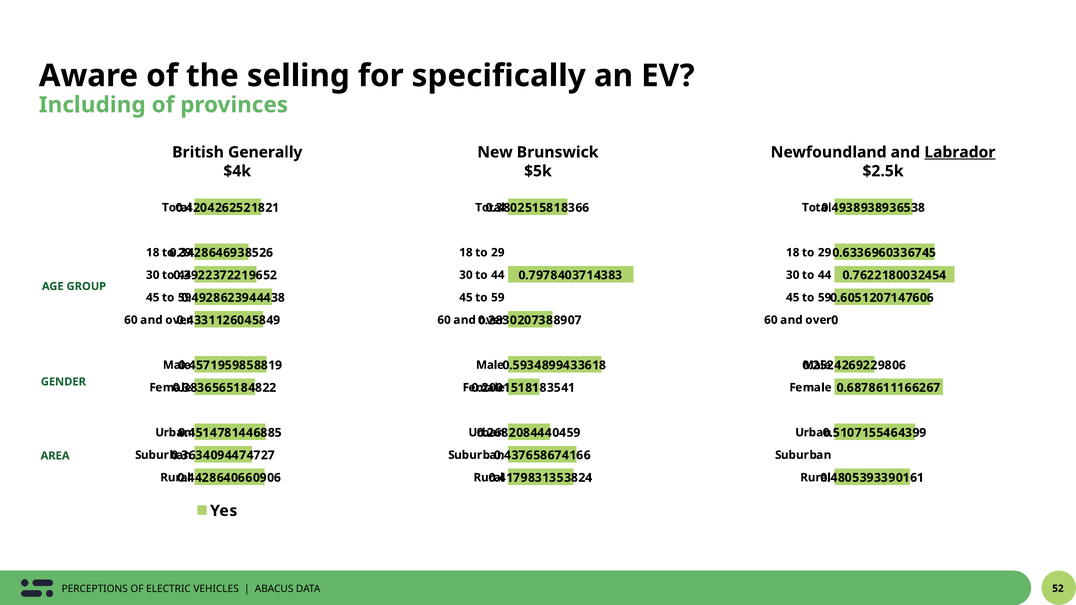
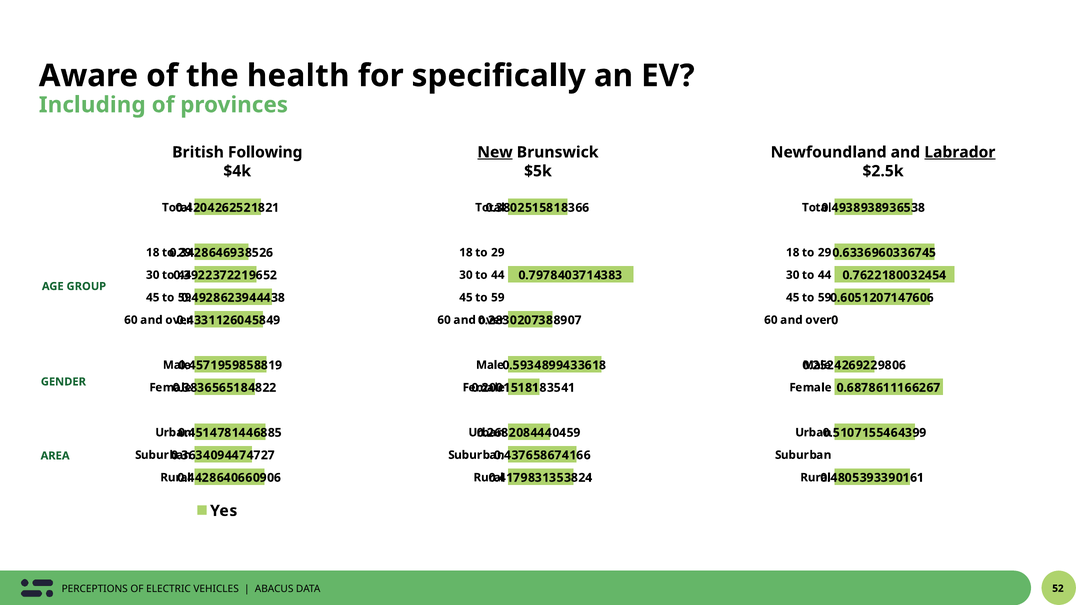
selling: selling -> health (298, 76)
Generally: Generally -> Following (265, 152)
New underline: none -> present (495, 152)
